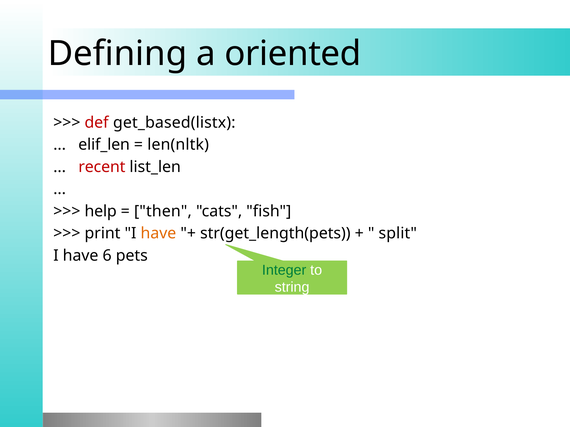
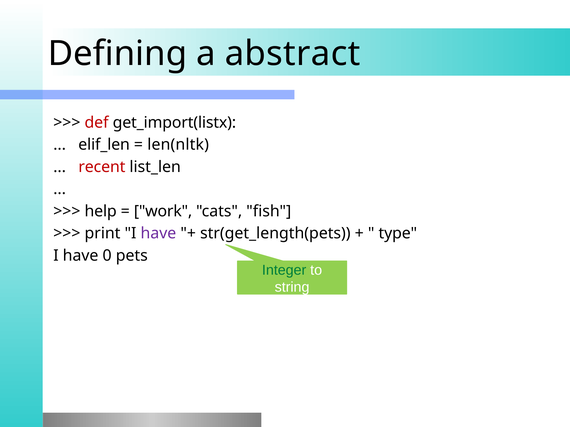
oriented: oriented -> abstract (293, 54)
get_based(listx: get_based(listx -> get_import(listx (174, 123)
then: then -> work (163, 211)
have colour: orange -> purple (158, 234)
split: split -> type (398, 234)
6: 6 -> 0 (107, 256)
